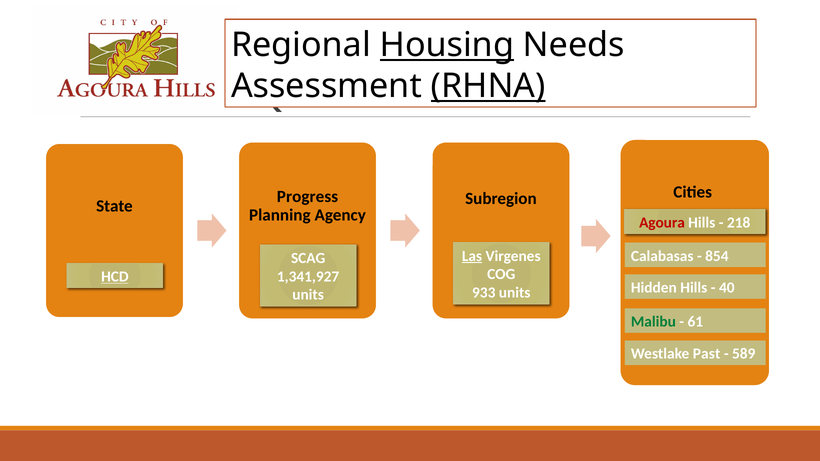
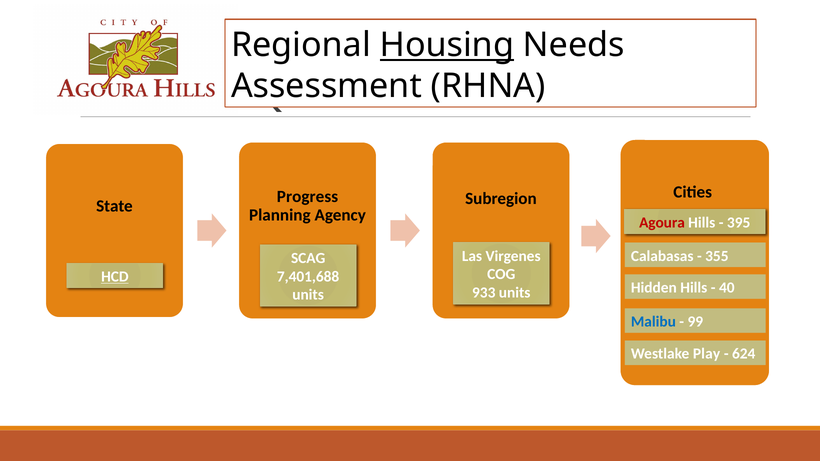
RHNA underline: present -> none (488, 86)
218: 218 -> 395 (739, 223)
Las underline: present -> none (472, 256)
854: 854 -> 355 (717, 256)
1,341,927: 1,341,927 -> 7,401,688 (308, 277)
Malibu colour: green -> blue (653, 322)
61: 61 -> 99 (695, 322)
Past: Past -> Play (707, 354)
589: 589 -> 624 (744, 354)
